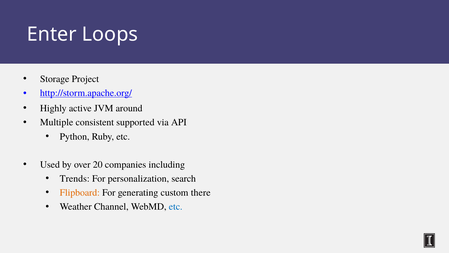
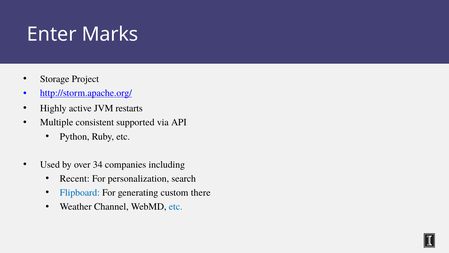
Loops: Loops -> Marks (110, 34)
around: around -> restarts (129, 108)
20: 20 -> 34 (98, 165)
Trends: Trends -> Recent (75, 179)
Flipboard colour: orange -> blue (80, 193)
